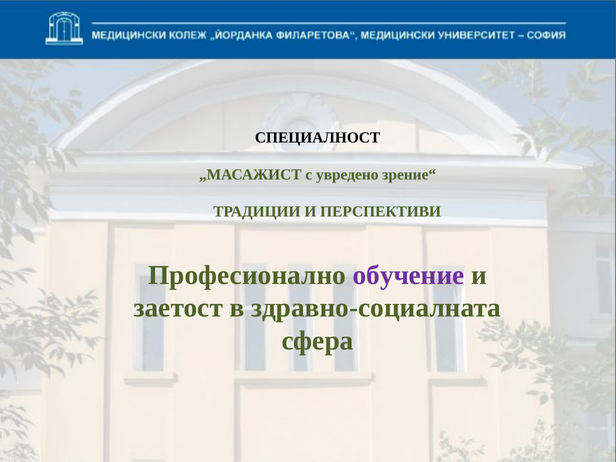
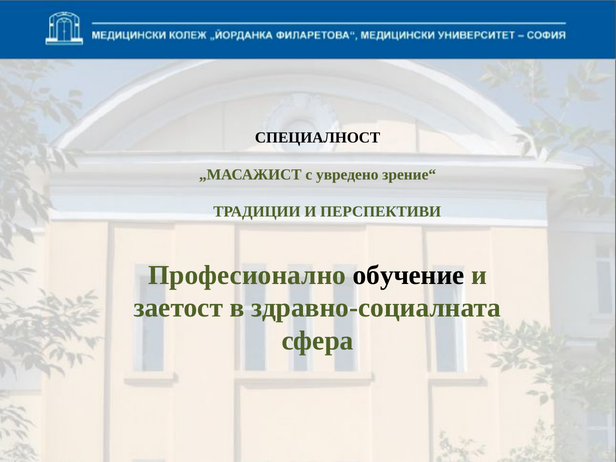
обучение colour: purple -> black (409, 275)
